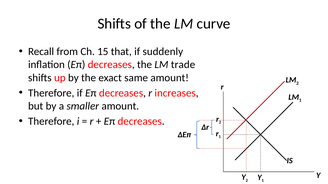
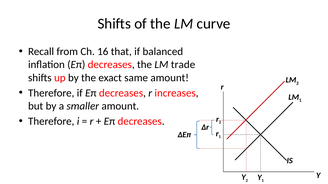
15: 15 -> 16 (103, 52)
suddenly: suddenly -> balanced (163, 52)
